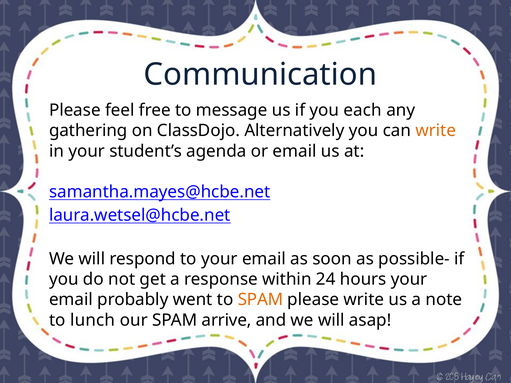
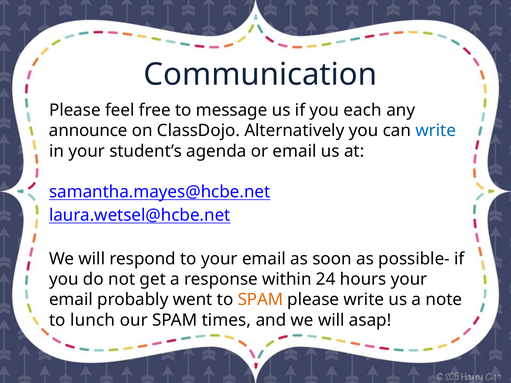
gathering: gathering -> announce (88, 131)
write colour: orange -> blue (436, 131)
arrive: arrive -> times (226, 320)
